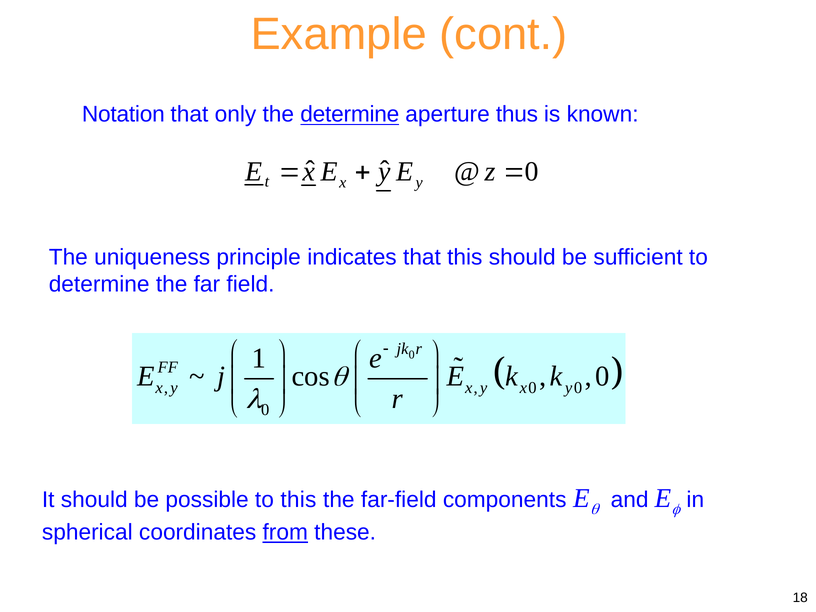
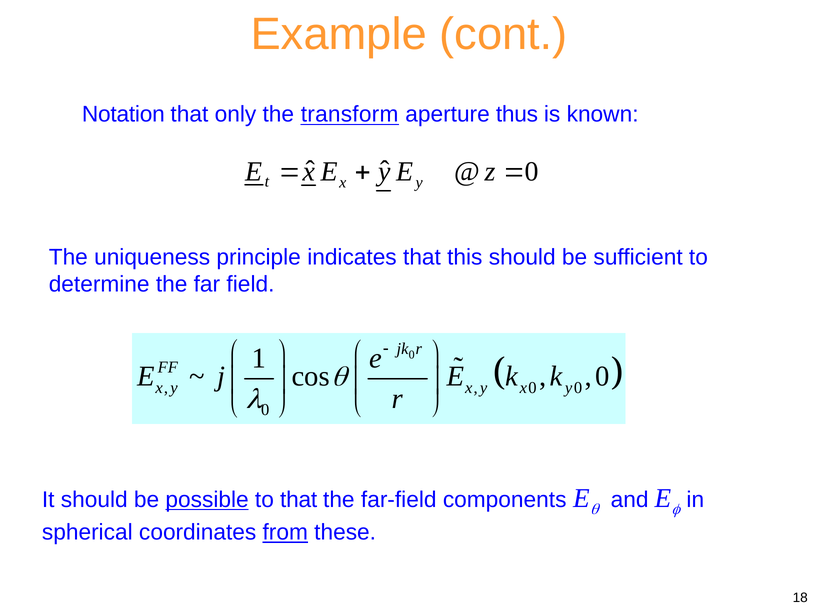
the determine: determine -> transform (350, 114)
possible underline: none -> present (207, 500)
to this: this -> that (299, 500)
